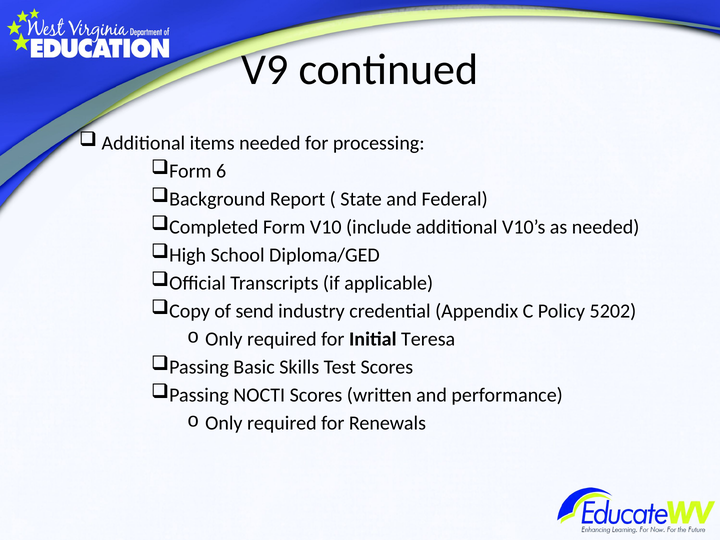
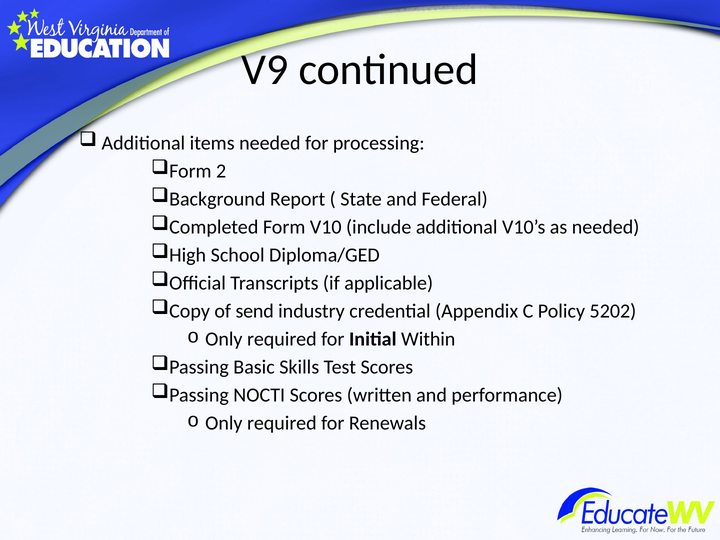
6: 6 -> 2 (221, 171)
Teresa: Teresa -> Within (428, 339)
